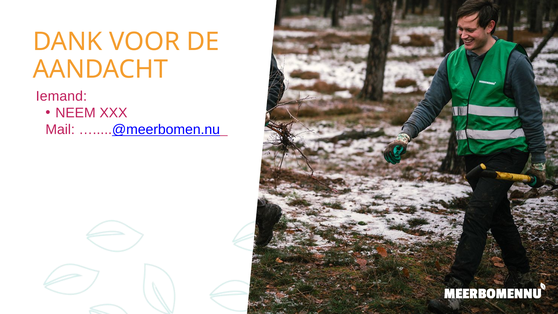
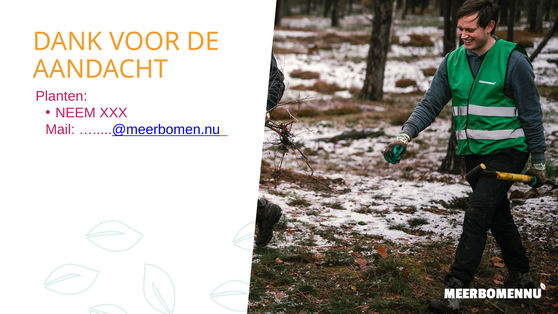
Iemand: Iemand -> Planten (61, 96)
